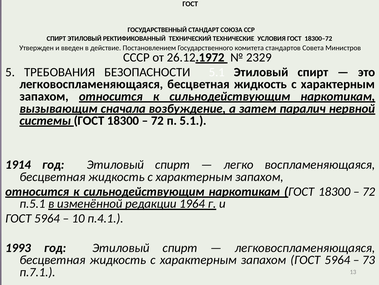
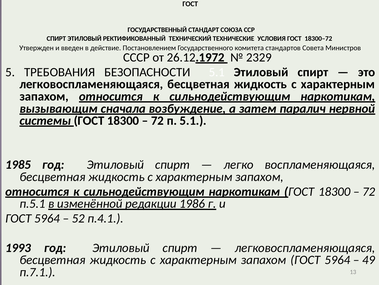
1914: 1914 -> 1985 (18, 164)
1964: 1964 -> 1986 (192, 203)
10: 10 -> 52 (78, 218)
73: 73 -> 49 (369, 259)
